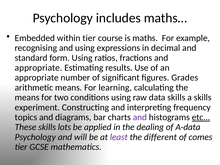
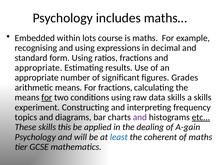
within tier: tier -> lots (89, 38)
For learning: learning -> fractions (115, 88)
for underline: none -> present (47, 97)
lots: lots -> this (64, 127)
A-data: A-data -> A-gain (188, 127)
least colour: purple -> blue (119, 137)
different: different -> coherent (160, 137)
of comes: comes -> maths (200, 137)
